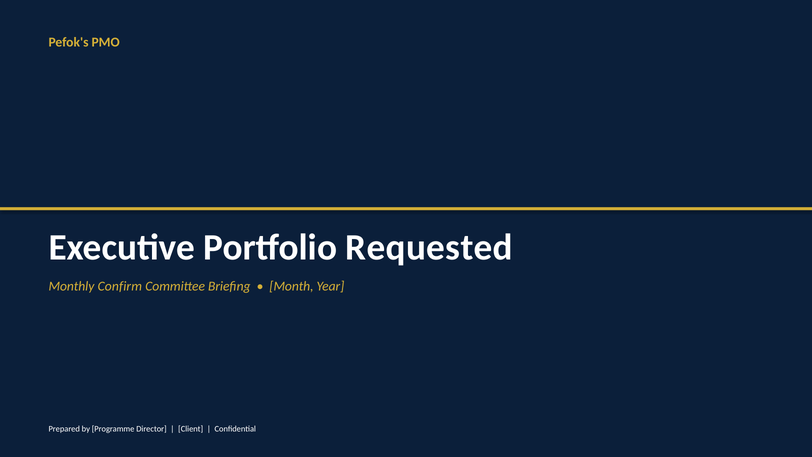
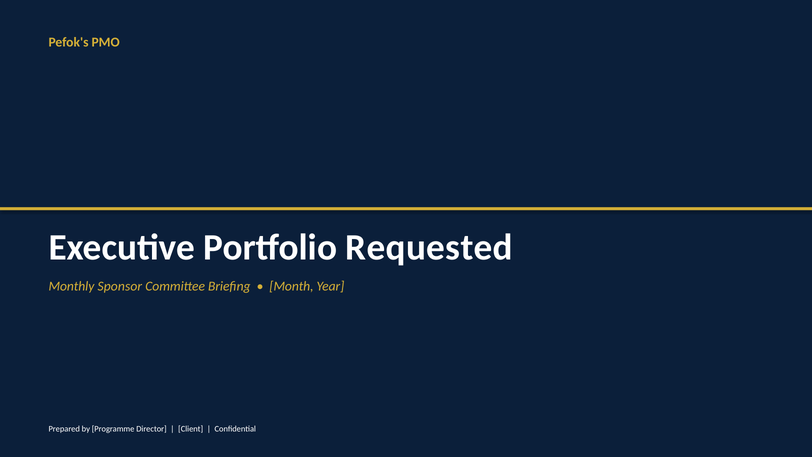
Confirm: Confirm -> Sponsor (120, 286)
